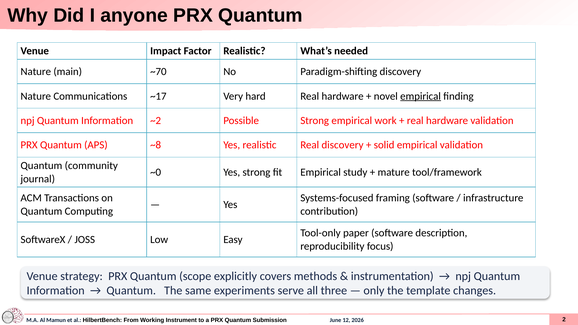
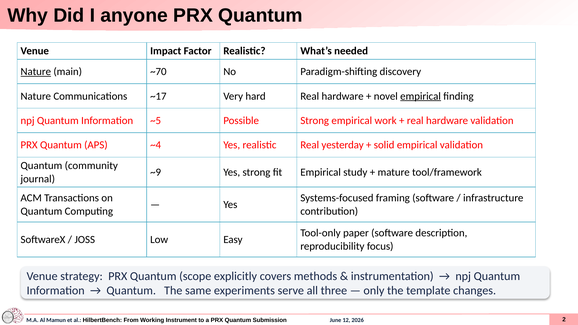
Nature underline: none -> present (36, 72)
~2: ~2 -> ~5 (156, 121)
~8: ~8 -> ~4 (156, 145)
Real discovery: discovery -> yesterday (343, 145)
~0: ~0 -> ~9 (156, 172)
